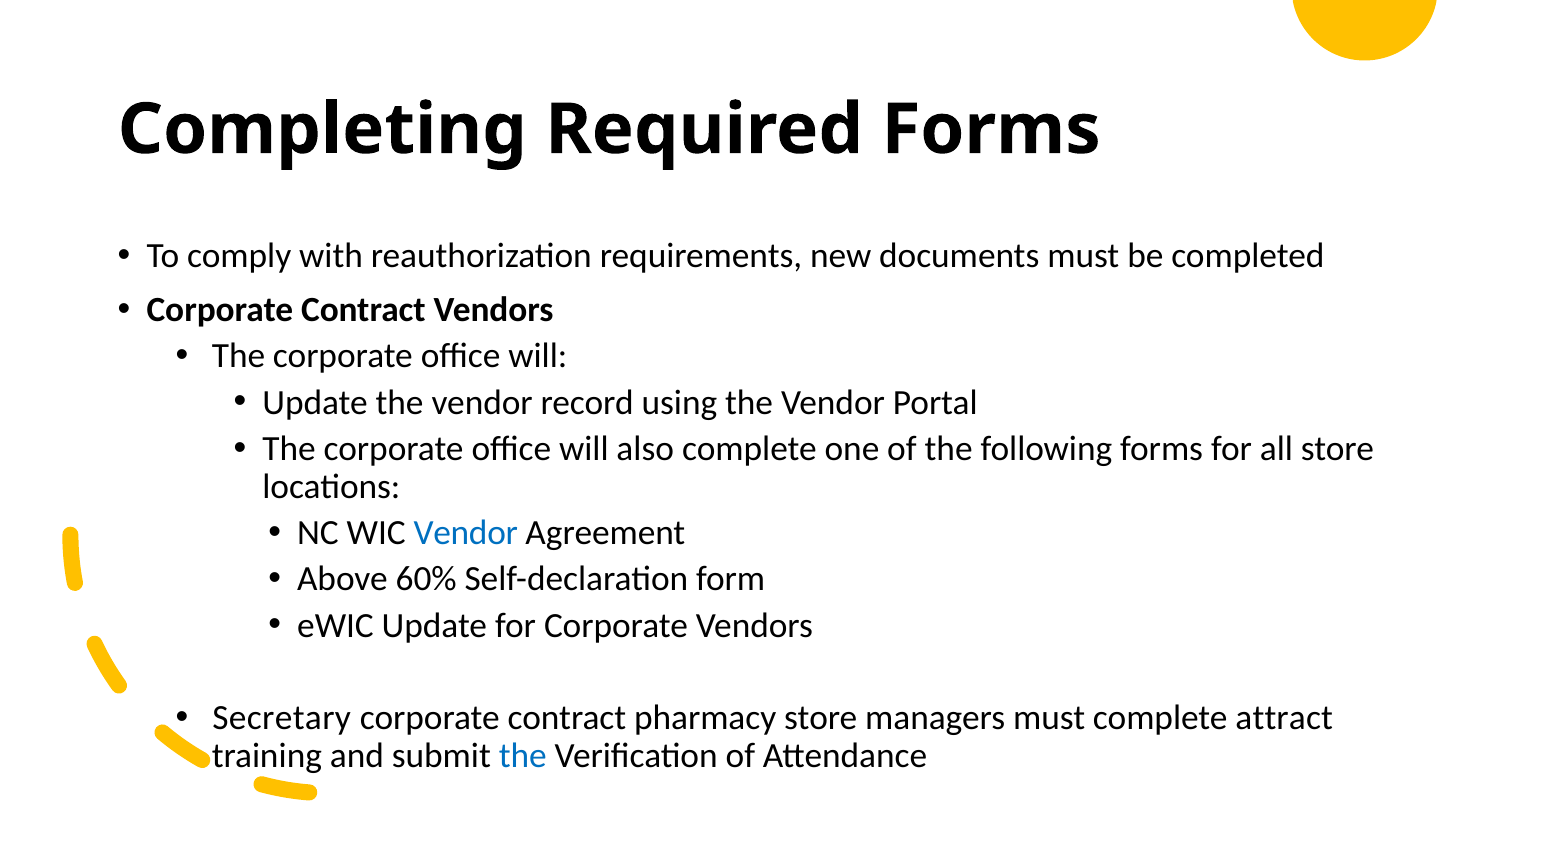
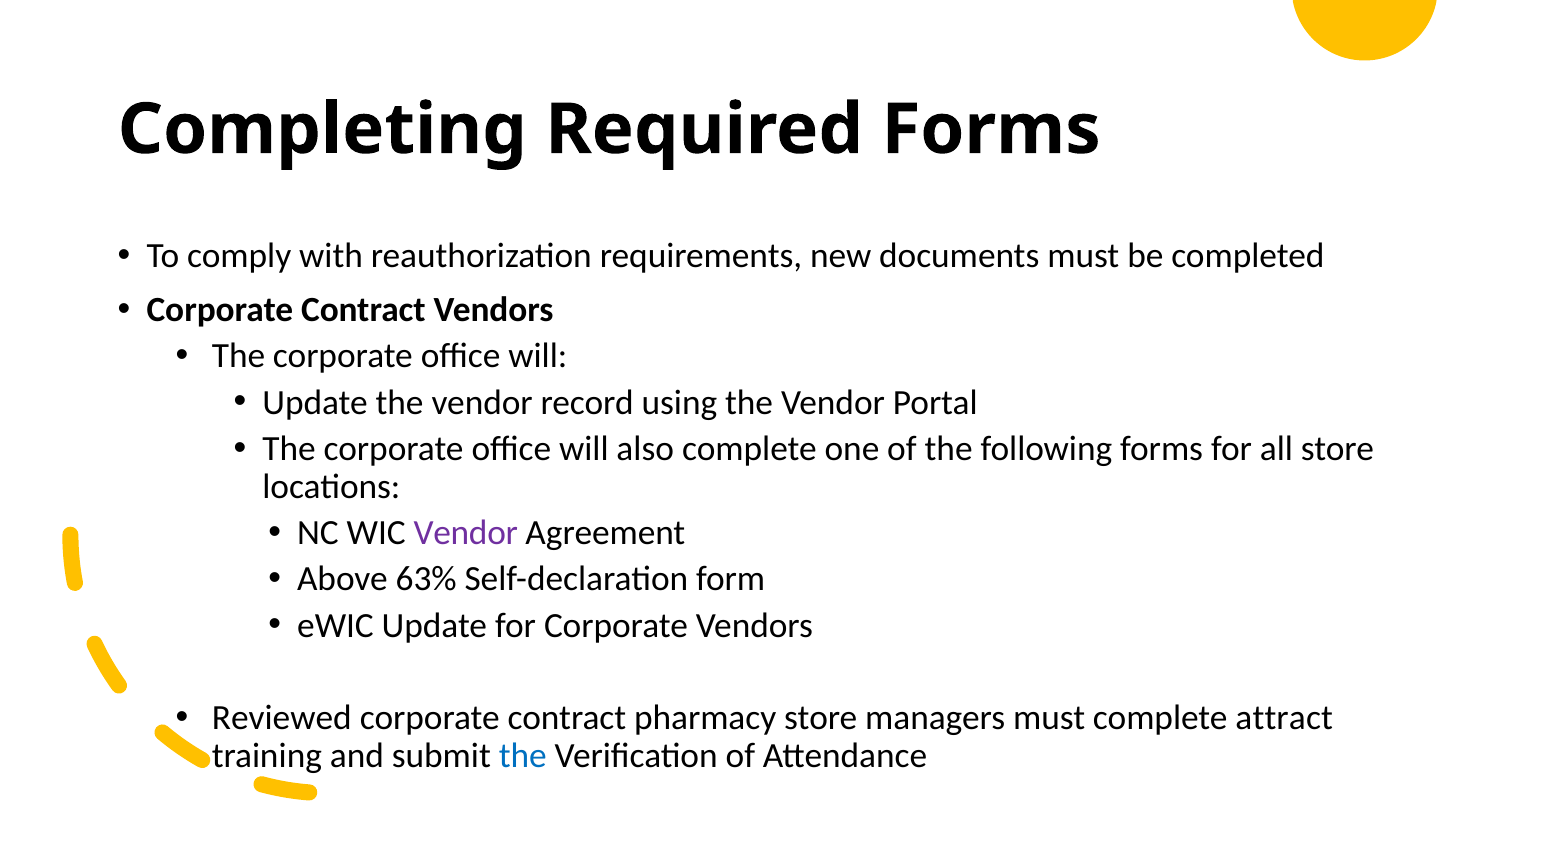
Vendor colour: blue -> purple (466, 533)
60%: 60% -> 63% (426, 579)
Secretary: Secretary -> Reviewed (282, 718)
